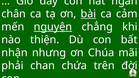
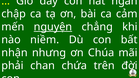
chân: chân -> chập (14, 14)
bài underline: present -> none (88, 14)
thiện: thiện -> niềm (45, 40)
